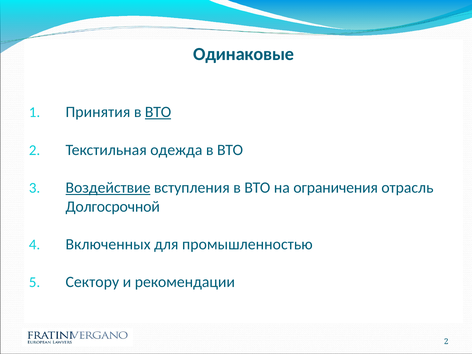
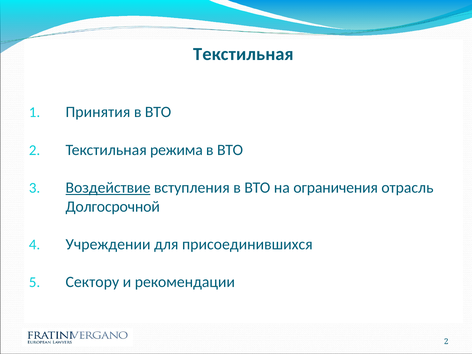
Одинаковые: Одинаковые -> Текстильная (244, 54)
ВТО underline: present -> none (158, 112)
одежда: одежда -> режима (176, 150)
Включенных: Включенных -> Учреждении (108, 244)
промышленностью: промышленностью -> присоединившихся (247, 244)
